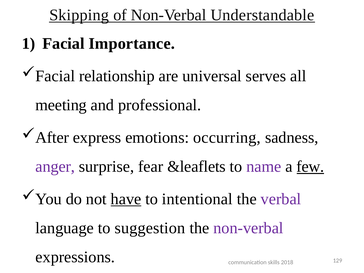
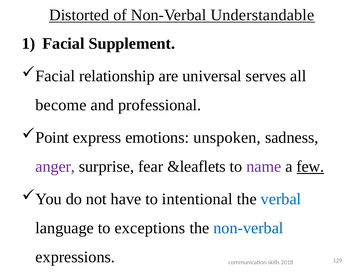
Skipping: Skipping -> Distorted (79, 15)
Importance: Importance -> Supplement (132, 44)
meeting: meeting -> become (61, 105)
After: After -> Point (52, 137)
occurring: occurring -> unspoken (227, 137)
have underline: present -> none (126, 199)
verbal colour: purple -> blue (281, 199)
suggestion: suggestion -> exceptions (150, 228)
non-verbal colour: purple -> blue (248, 228)
